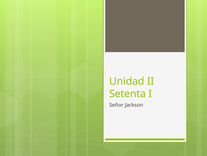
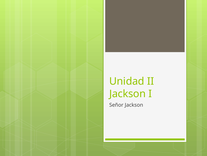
Setenta: Setenta -> Jackson (127, 93)
